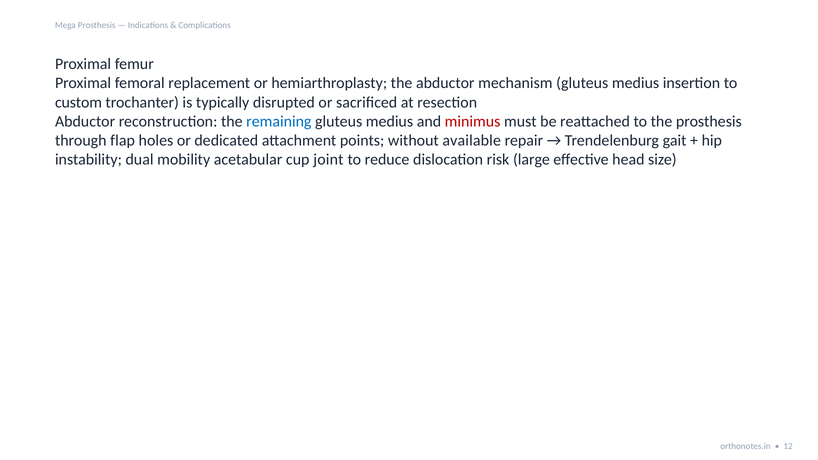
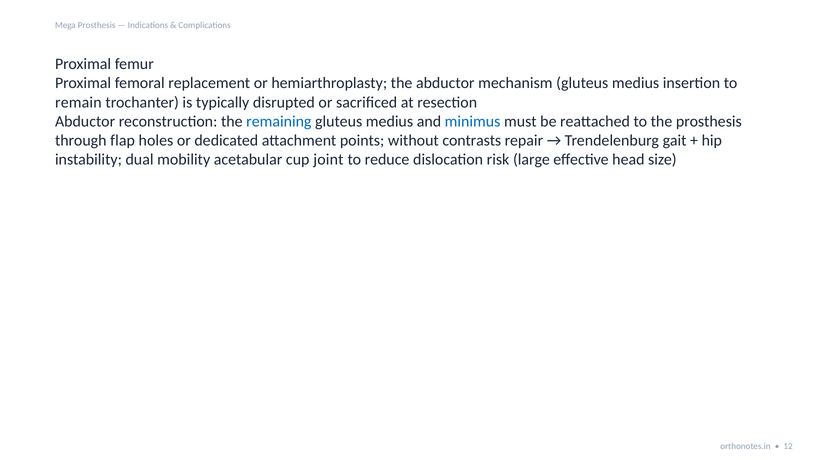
custom: custom -> remain (78, 102)
minimus colour: red -> blue (473, 121)
available: available -> contrasts (472, 141)
